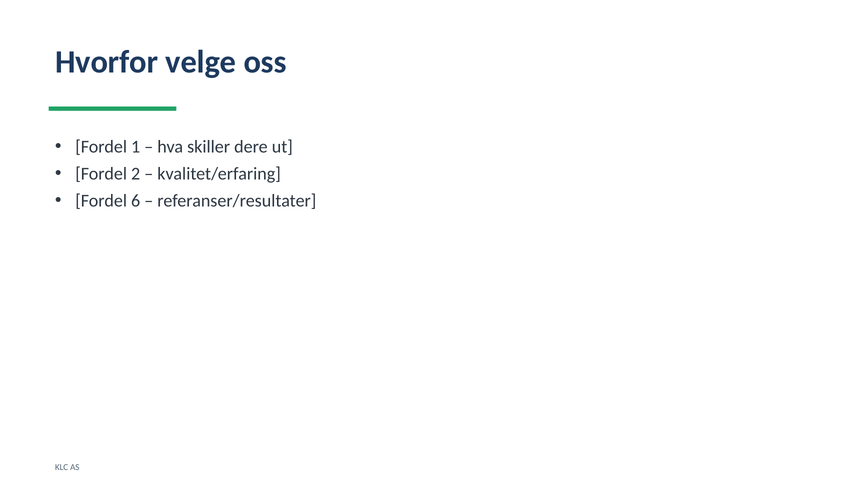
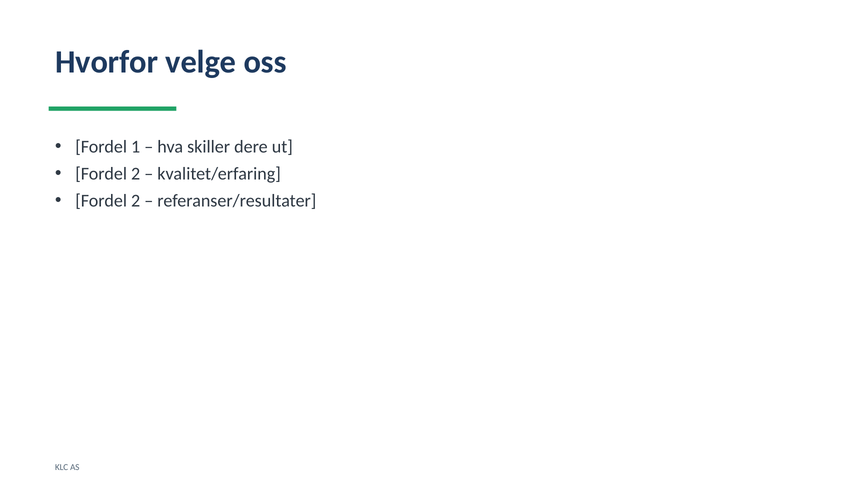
6: 6 -> 2 (136, 201)
